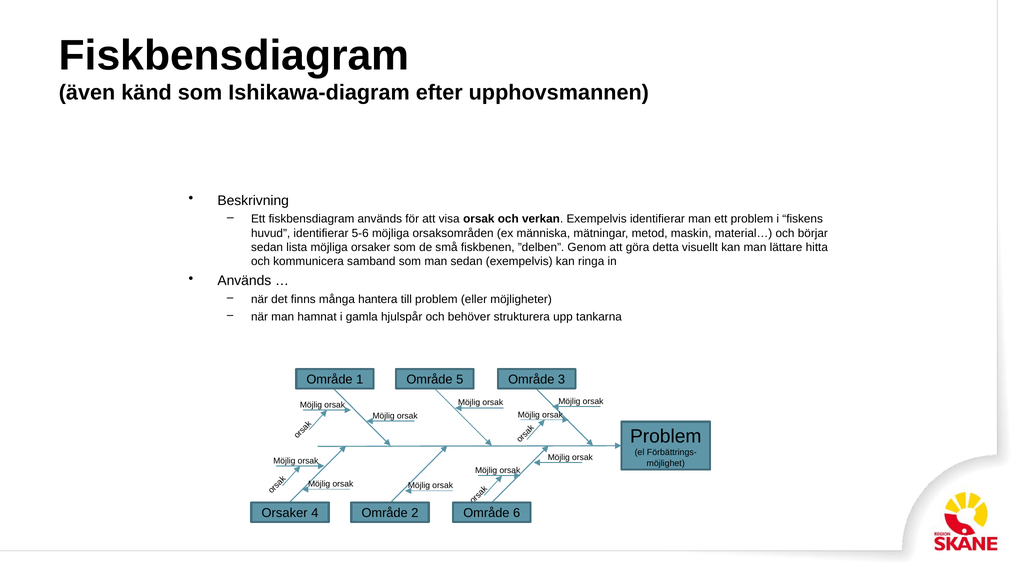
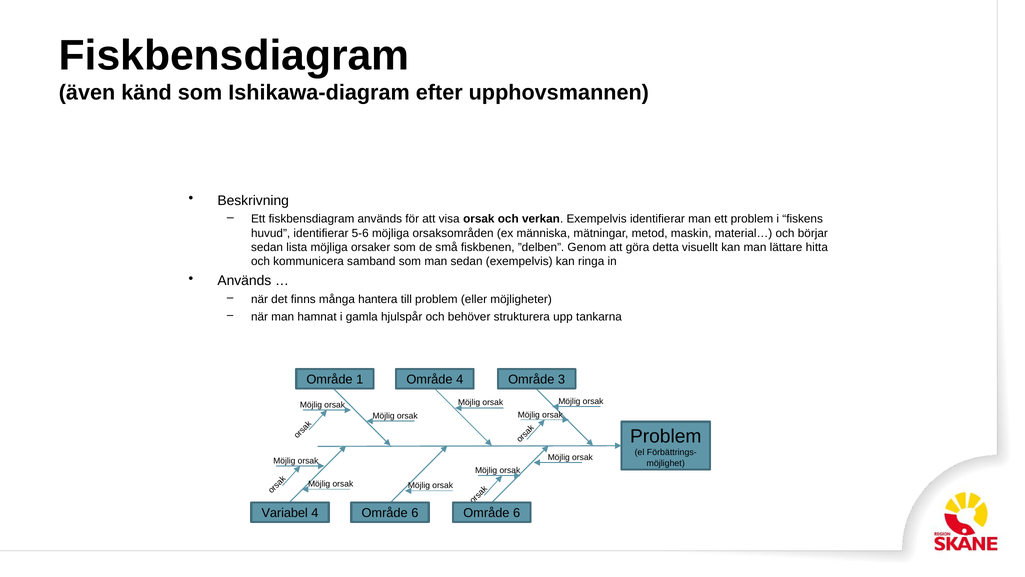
Område 5: 5 -> 4 (460, 379)
Orsaker: Orsaker -> Variabel (285, 513)
2: 2 -> 6 (415, 513)
